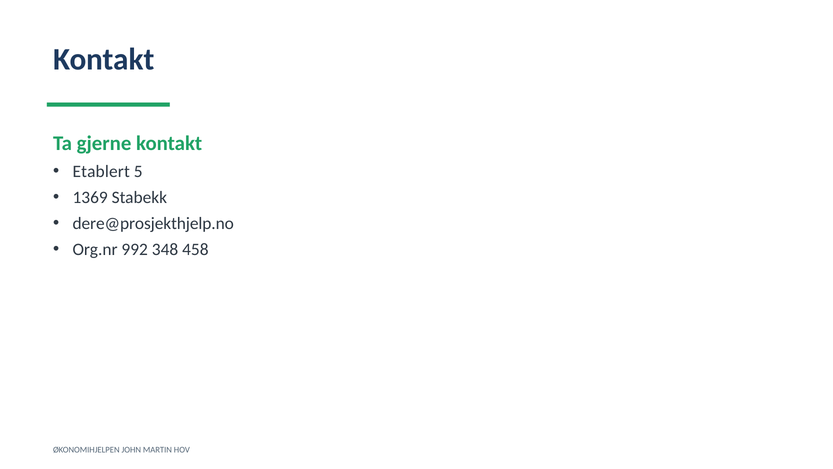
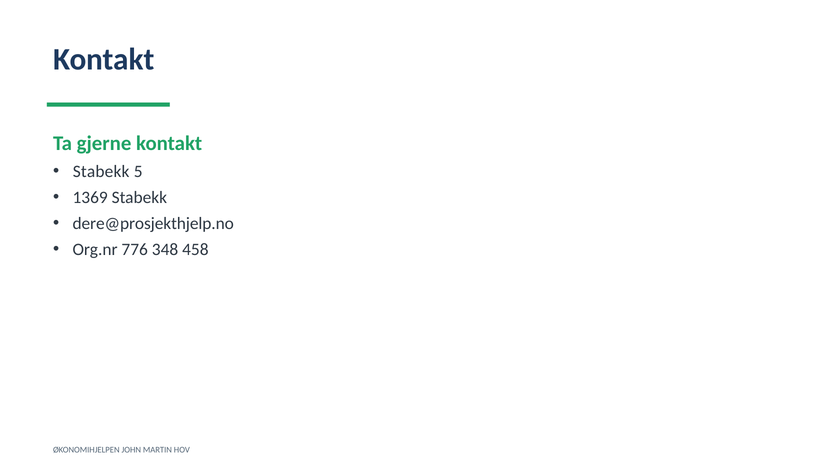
Etablert: Etablert -> Stabekk (101, 171)
992: 992 -> 776 (135, 249)
